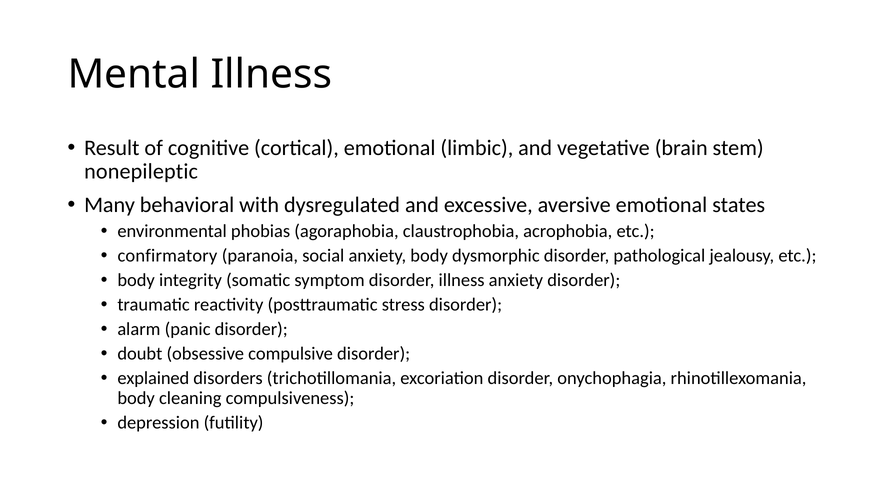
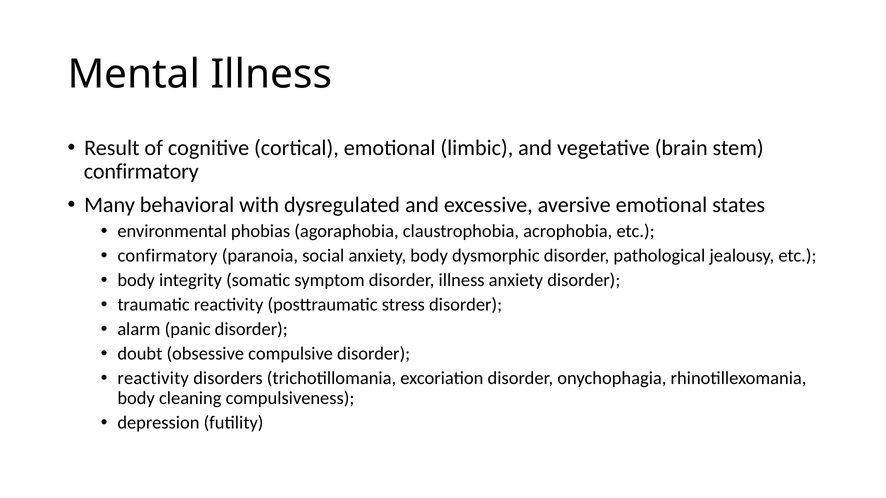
nonepileptic: nonepileptic -> confirmatory (141, 172)
explained: explained -> reactivity (153, 379)
